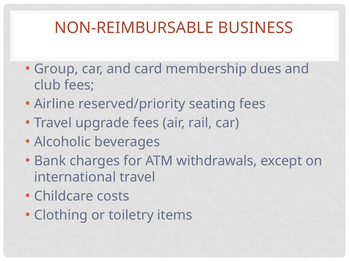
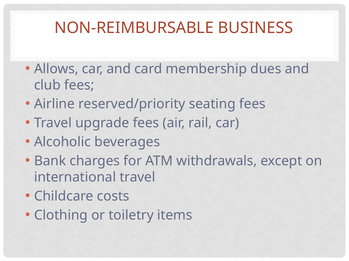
Group: Group -> Allows (56, 69)
